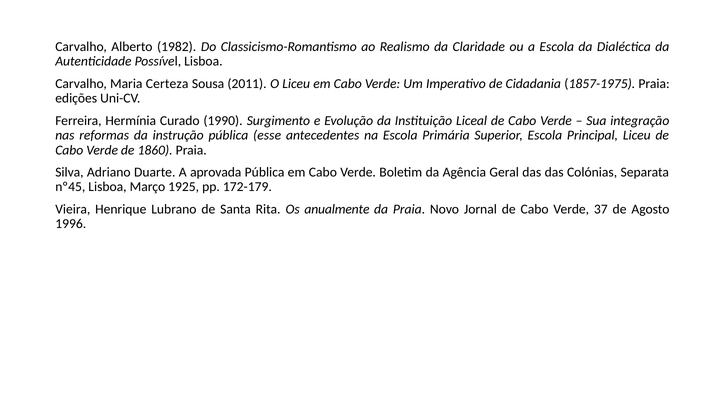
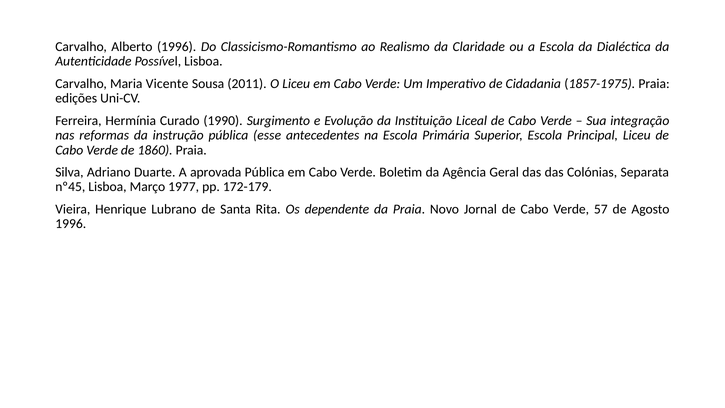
Alberto 1982: 1982 -> 1996 (177, 47)
Certeza: Certeza -> Vicente (167, 84)
1925: 1925 -> 1977 (184, 187)
anualmente: anualmente -> dependente (337, 209)
37: 37 -> 57 (601, 209)
